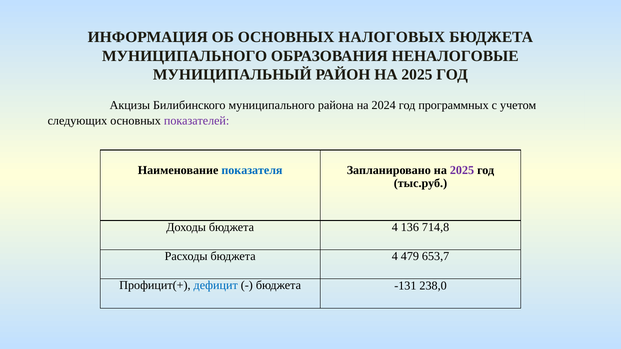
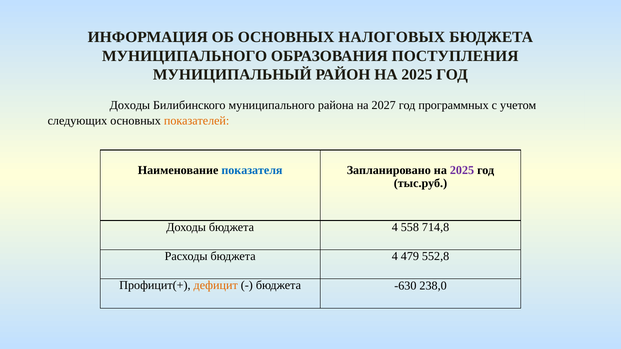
НЕНАЛОГОВЫЕ: НЕНАЛОГОВЫЕ -> ПОСТУПЛЕНИЯ (455, 56)
Акцизы: Акцизы -> Доходы (130, 106)
2024: 2024 -> 2027 (384, 106)
показателей colour: purple -> orange (197, 121)
136: 136 -> 558 (410, 228)
653,7: 653,7 -> 552,8 (436, 257)
дефицит colour: blue -> orange (216, 286)
-131: -131 -> -630 (405, 286)
